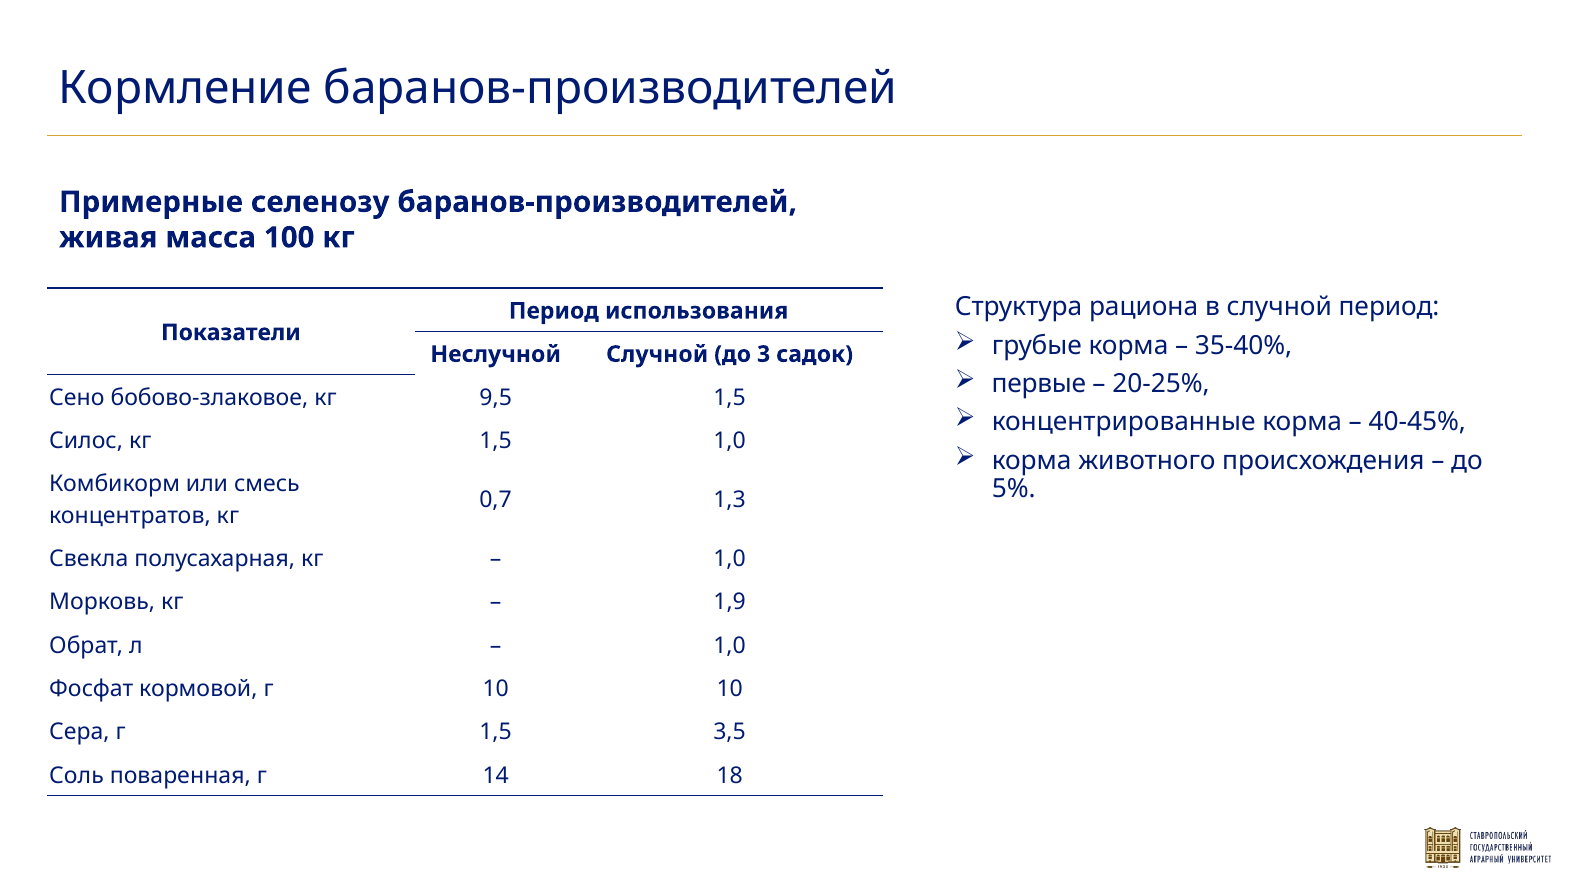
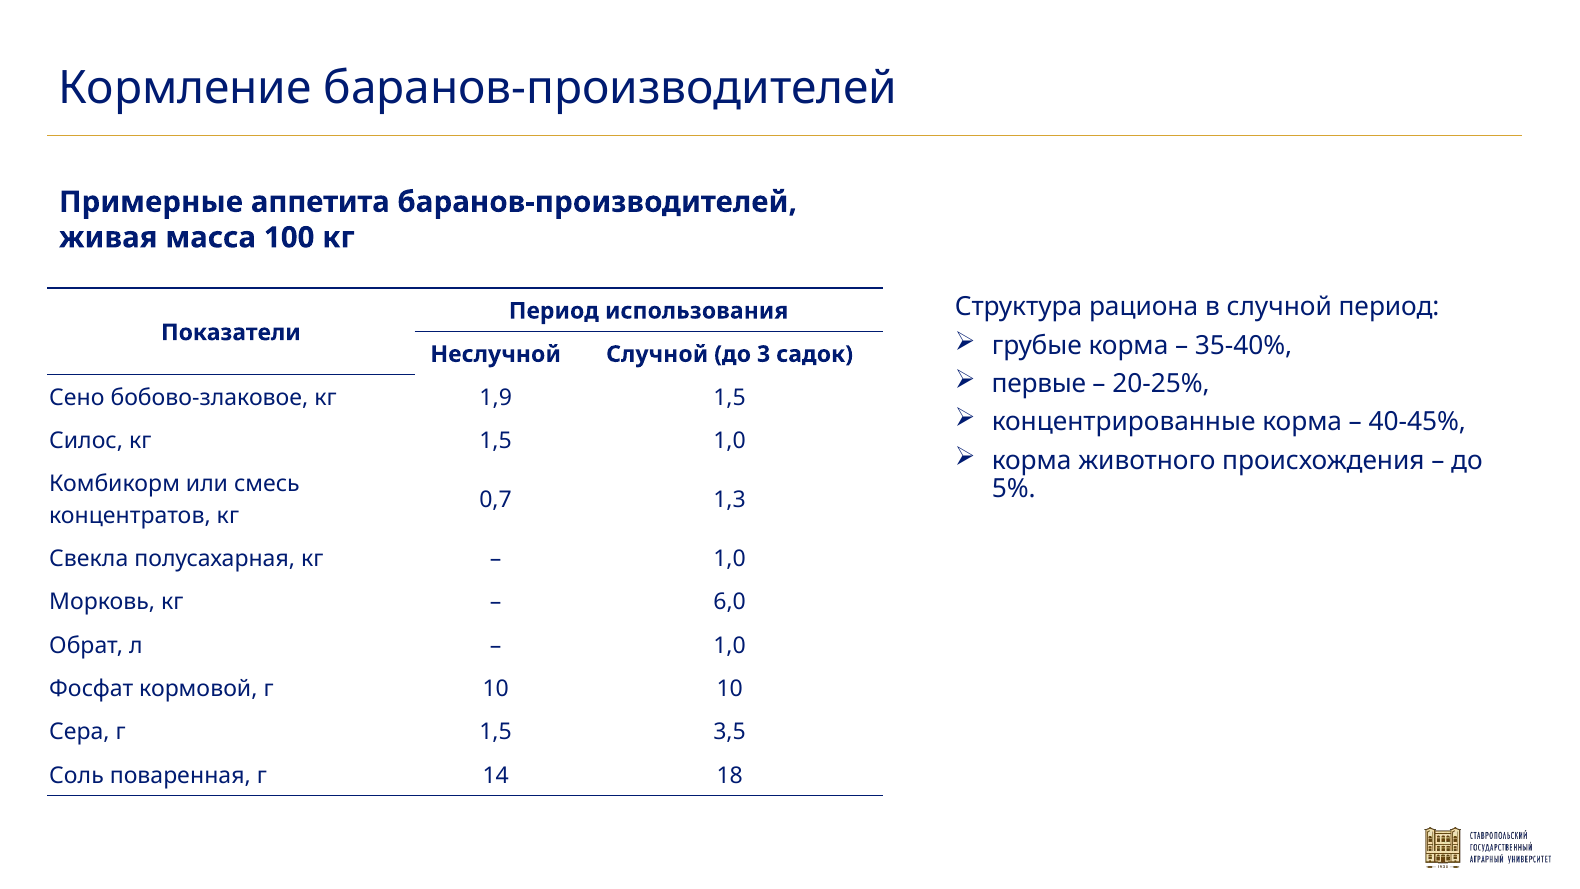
селенозу: селенозу -> аппетита (320, 202)
9,5: 9,5 -> 1,9 (496, 397)
1,9: 1,9 -> 6,0 (730, 602)
